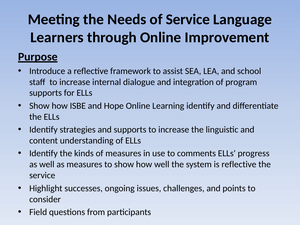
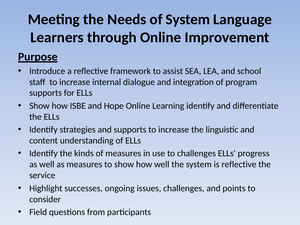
of Service: Service -> System (188, 20)
to comments: comments -> challenges (196, 153)
